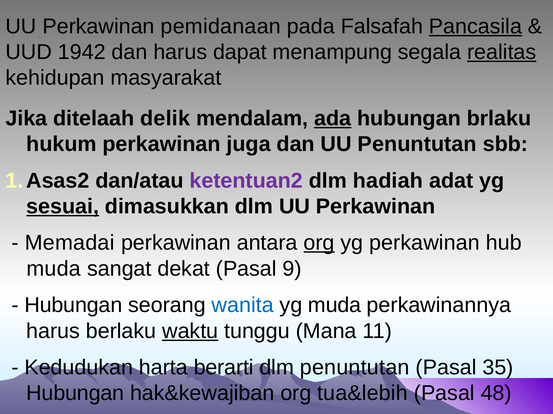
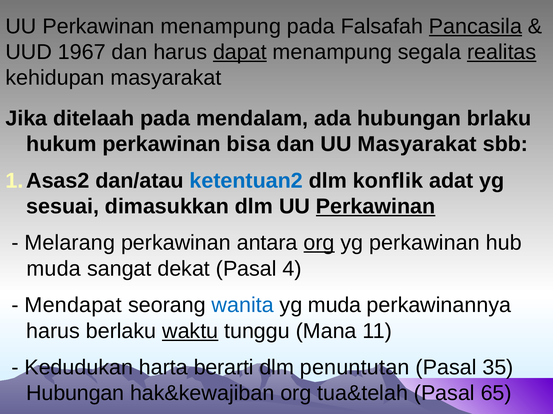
Perkawinan pemidanaan: pemidanaan -> menampung (221, 26)
1942: 1942 -> 1967 (82, 52)
dapat underline: none -> present (240, 52)
ditelaah delik: delik -> pada (165, 119)
ada underline: present -> none (333, 119)
juga: juga -> bisa (248, 144)
UU Penuntutan: Penuntutan -> Masyarakat (417, 144)
ketentuan2 colour: purple -> blue (246, 181)
hadiah: hadiah -> konflik (388, 181)
sesuai underline: present -> none (63, 207)
Perkawinan underline: none -> present (376, 207)
Memadai: Memadai -> Melarang (70, 243)
9: 9 -> 4 (292, 269)
Hubungan: Hubungan -> Mendapat (73, 306)
tua&lebih: tua&lebih -> tua&telah (363, 394)
48: 48 -> 65 (496, 394)
